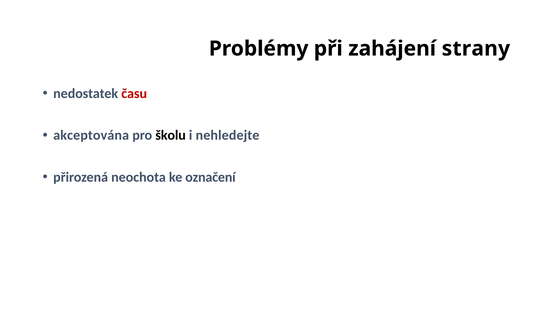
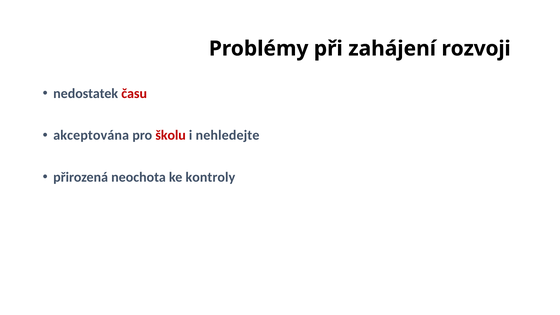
strany: strany -> rozvoji (476, 49)
školu colour: black -> red (171, 135)
označení: označení -> kontroly (210, 177)
